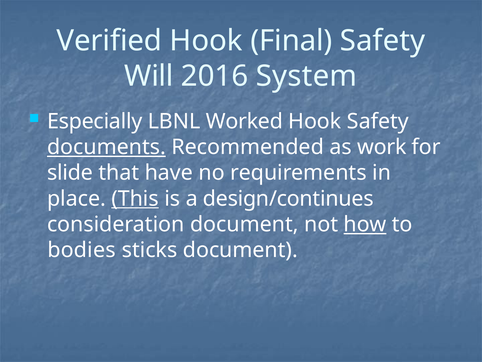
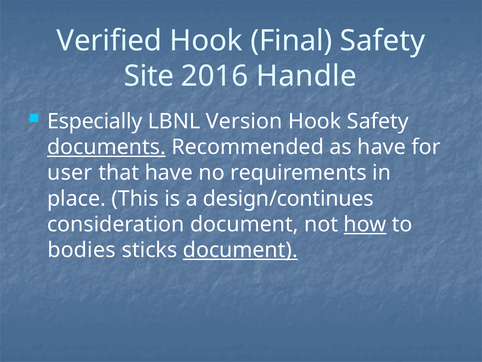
Will: Will -> Site (149, 76)
System: System -> Handle (306, 76)
Worked: Worked -> Version (244, 121)
as work: work -> have (382, 147)
slide: slide -> user (70, 173)
This underline: present -> none (135, 198)
document underline: none -> present (240, 250)
